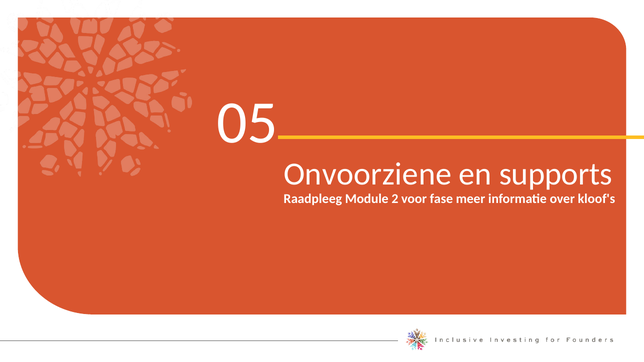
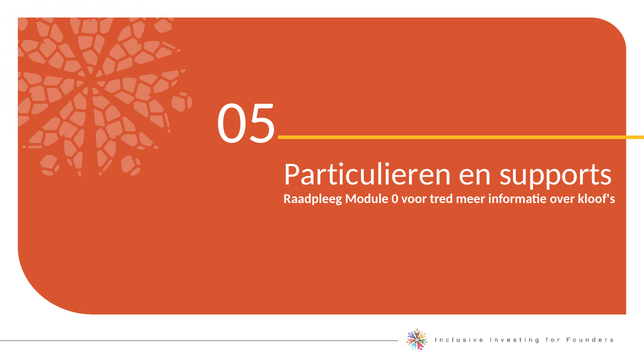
Onvoorziene: Onvoorziene -> Particulieren (368, 174)
2: 2 -> 0 (395, 199)
fase: fase -> tred (441, 199)
